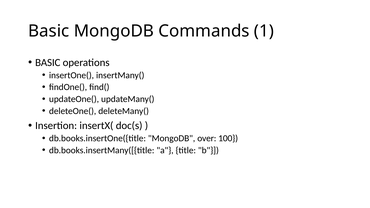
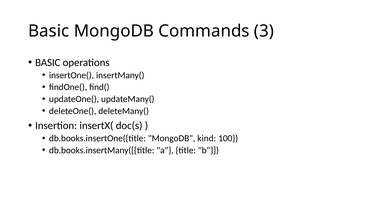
1: 1 -> 3 (264, 31)
over: over -> kind (207, 138)
